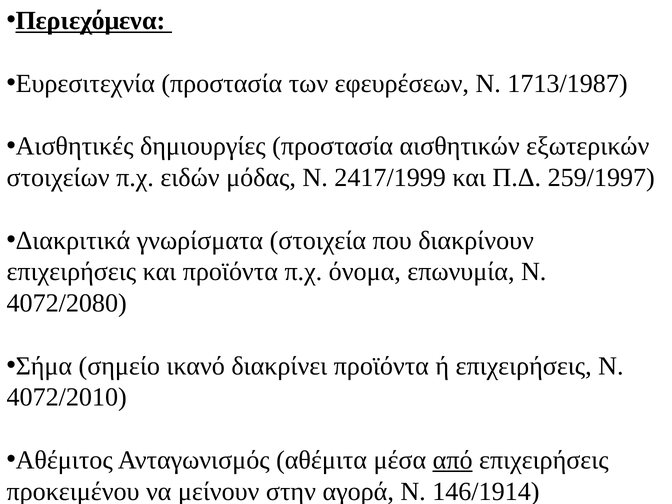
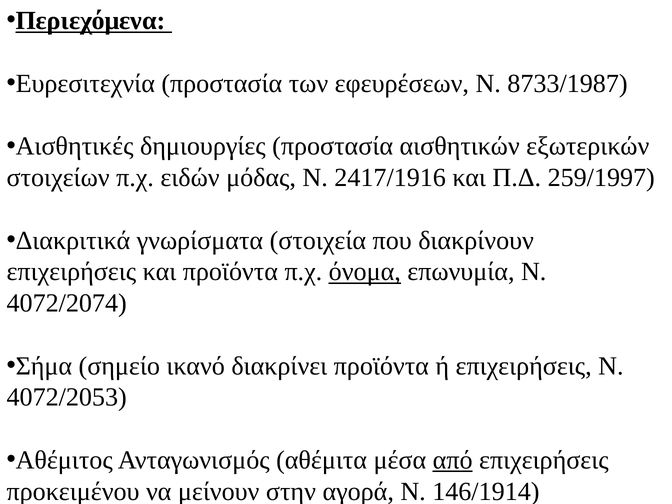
1713/1987: 1713/1987 -> 8733/1987 (567, 84)
2417/1999: 2417/1999 -> 2417/1916 (390, 178)
όνομα underline: none -> present (365, 272)
4072/2080: 4072/2080 -> 4072/2074 (67, 303)
4072/2010: 4072/2010 -> 4072/2053 (67, 397)
